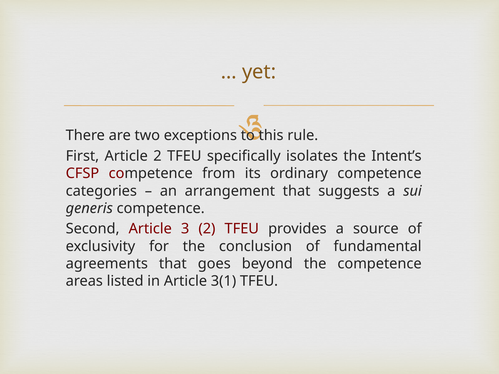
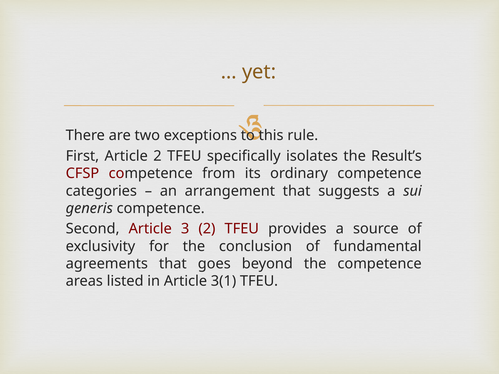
Intent’s: Intent’s -> Result’s (396, 156)
